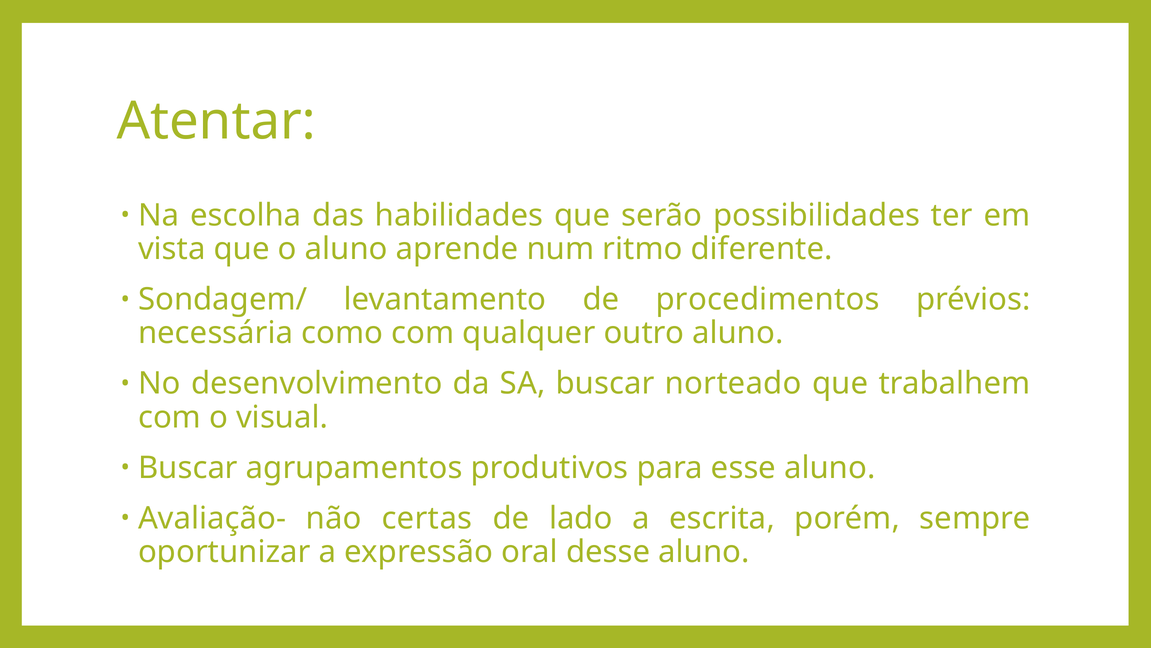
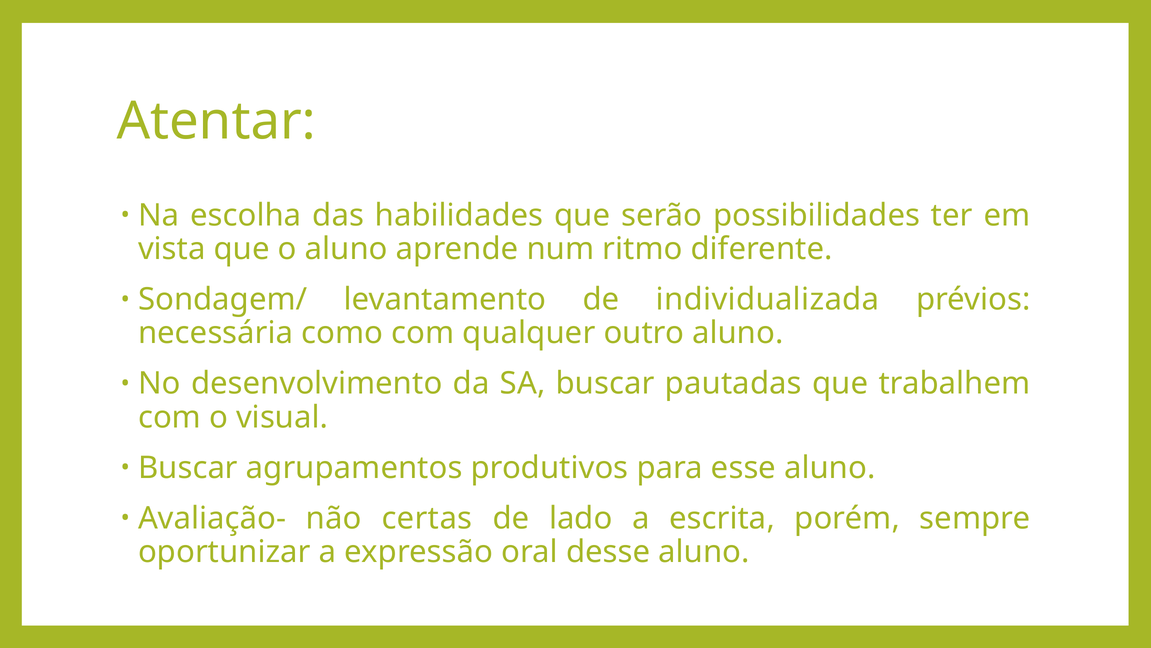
procedimentos: procedimentos -> individualizada (768, 299)
norteado: norteado -> pautadas (733, 383)
